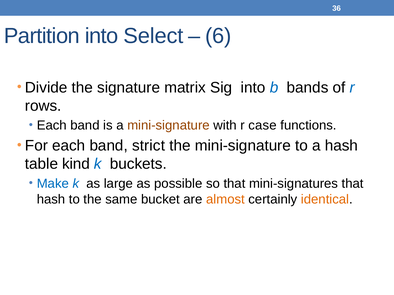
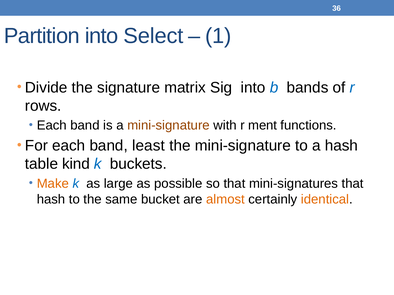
6: 6 -> 1 (218, 36)
case: case -> ment (263, 126)
strict: strict -> least (148, 146)
Make colour: blue -> orange (53, 184)
